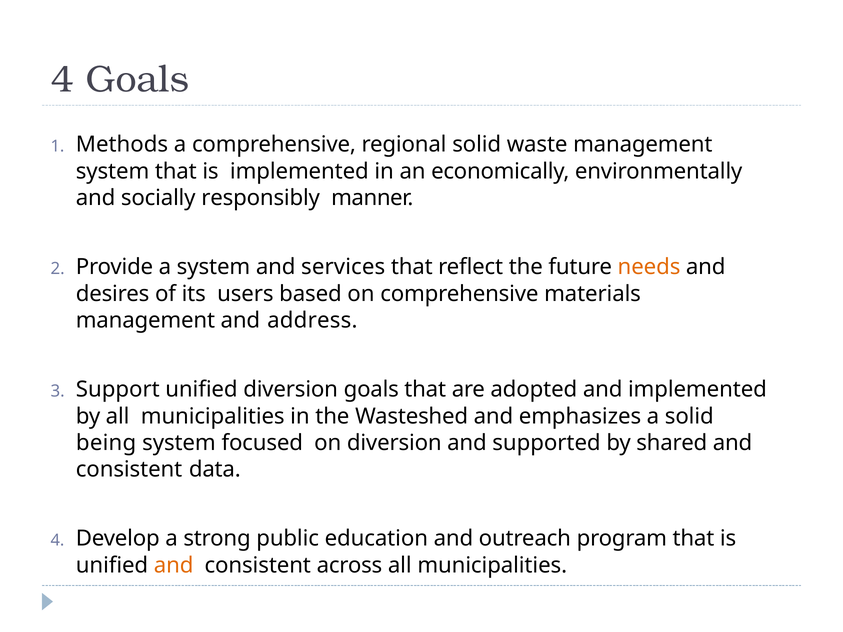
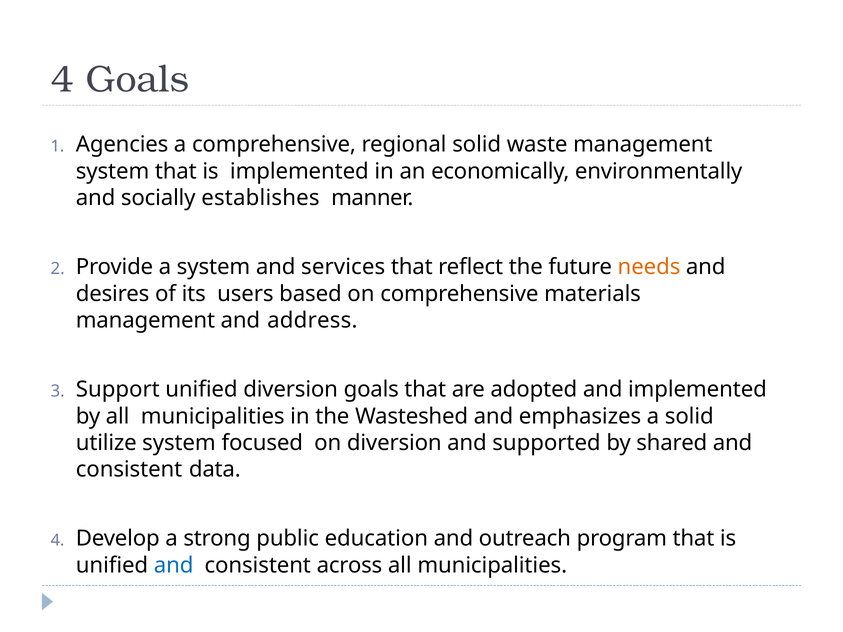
Methods: Methods -> Agencies (122, 145)
responsibly: responsibly -> establishes (260, 198)
being: being -> utilize (106, 443)
and colour: orange -> blue (174, 566)
